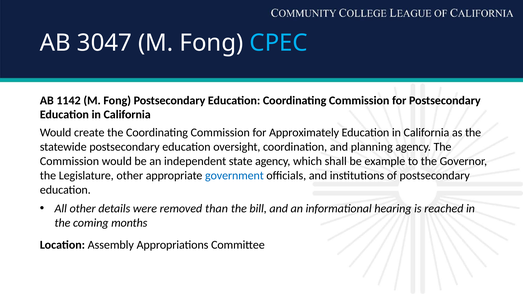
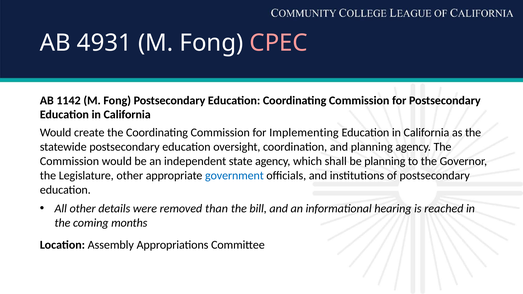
3047: 3047 -> 4931 (104, 43)
CPEC colour: light blue -> pink (279, 43)
Approximately: Approximately -> Implementing (304, 133)
be example: example -> planning (385, 161)
